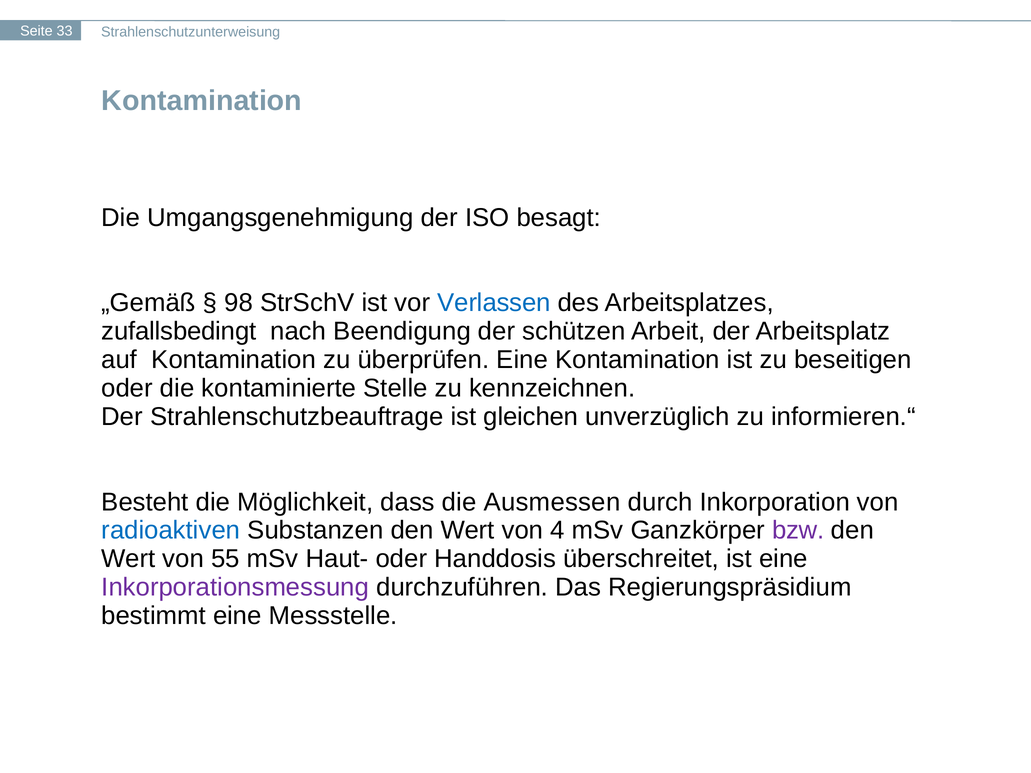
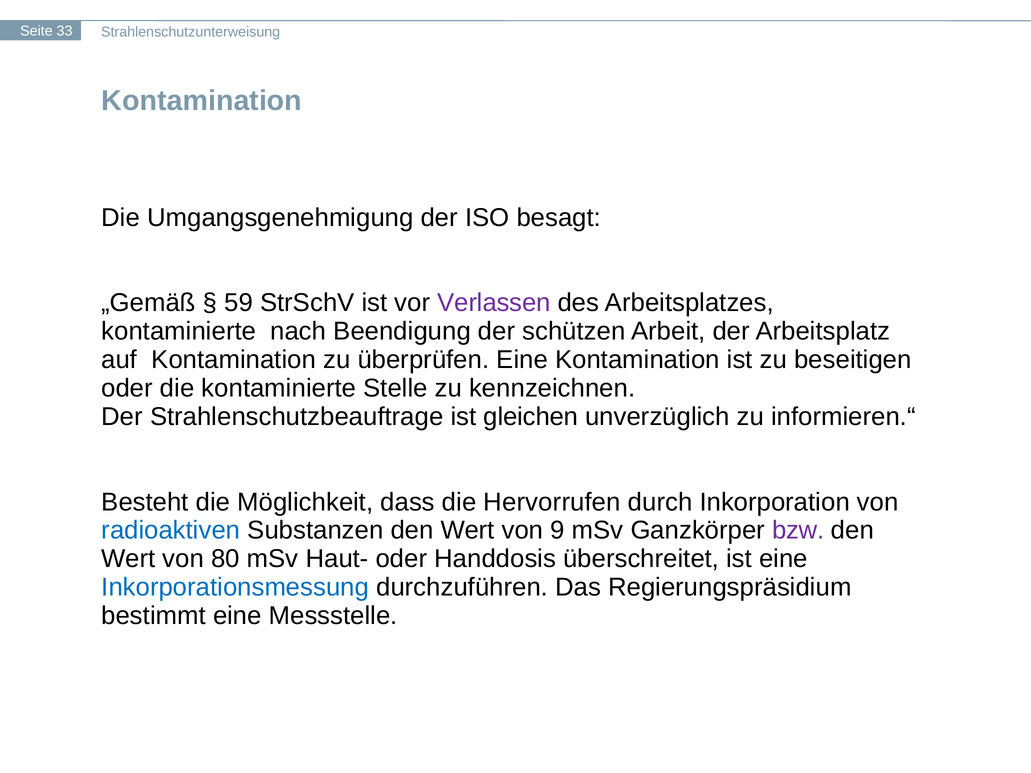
98: 98 -> 59 (239, 303)
Verlassen colour: blue -> purple (494, 303)
zufallsbedingt: zufallsbedingt -> kontaminierte (179, 331)
Ausmessen: Ausmessen -> Hervorrufen (552, 502)
4: 4 -> 9 (558, 531)
55: 55 -> 80 (225, 559)
Inkorporationsmessung colour: purple -> blue (235, 588)
